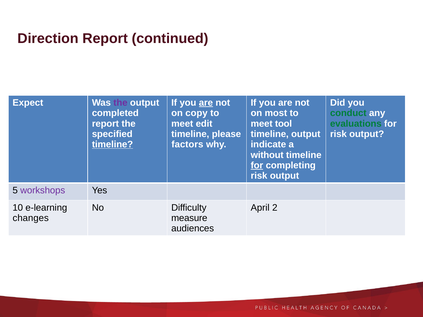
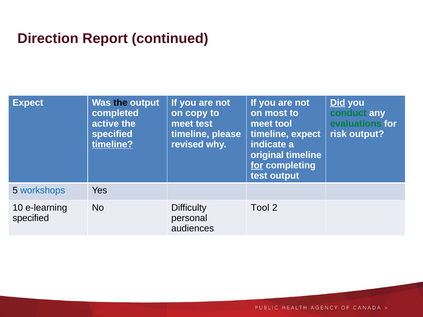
the colour: purple -> black (120, 103)
are underline: present -> none (206, 103)
Did underline: none -> present (338, 103)
report: report -> active (105, 124)
meet edit: edit -> test (204, 124)
timeline output: output -> expect (306, 134)
factors: factors -> revised (187, 145)
without: without -> original (267, 155)
risk: risk -> test (259, 176)
workshops colour: purple -> blue (43, 191)
April: April -> Tool (260, 208)
changes: changes -> specified (31, 218)
measure: measure -> personal (189, 218)
